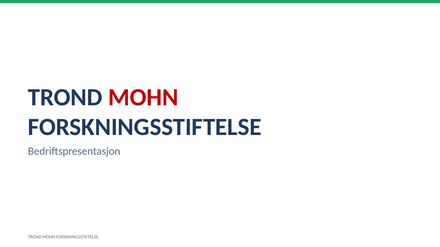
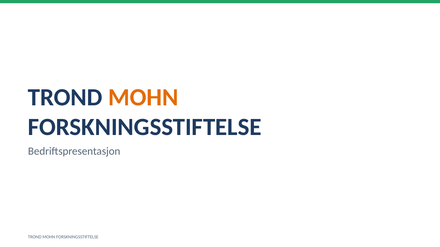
MOHN colour: red -> orange (143, 98)
